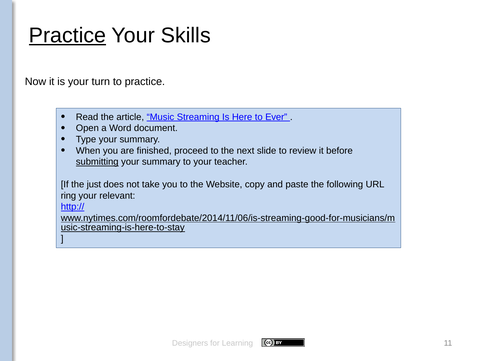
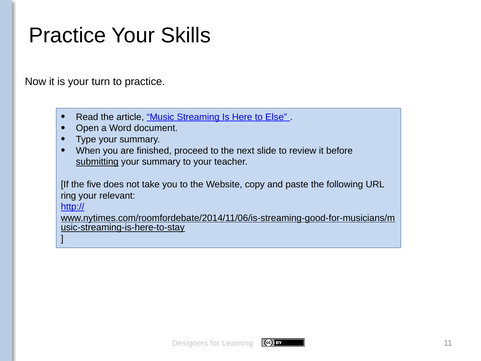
Practice underline: present -> none (67, 35)
Ever: Ever -> Else (276, 117)
just: just -> five (94, 184)
